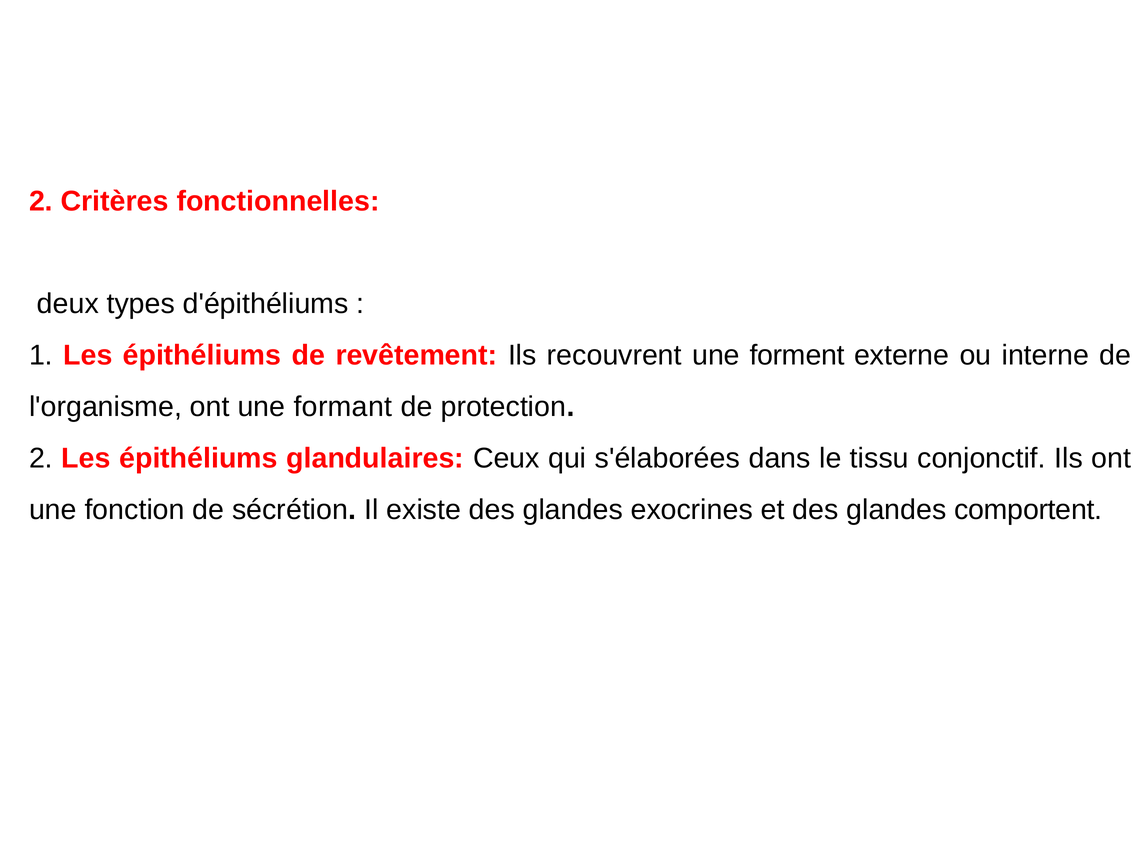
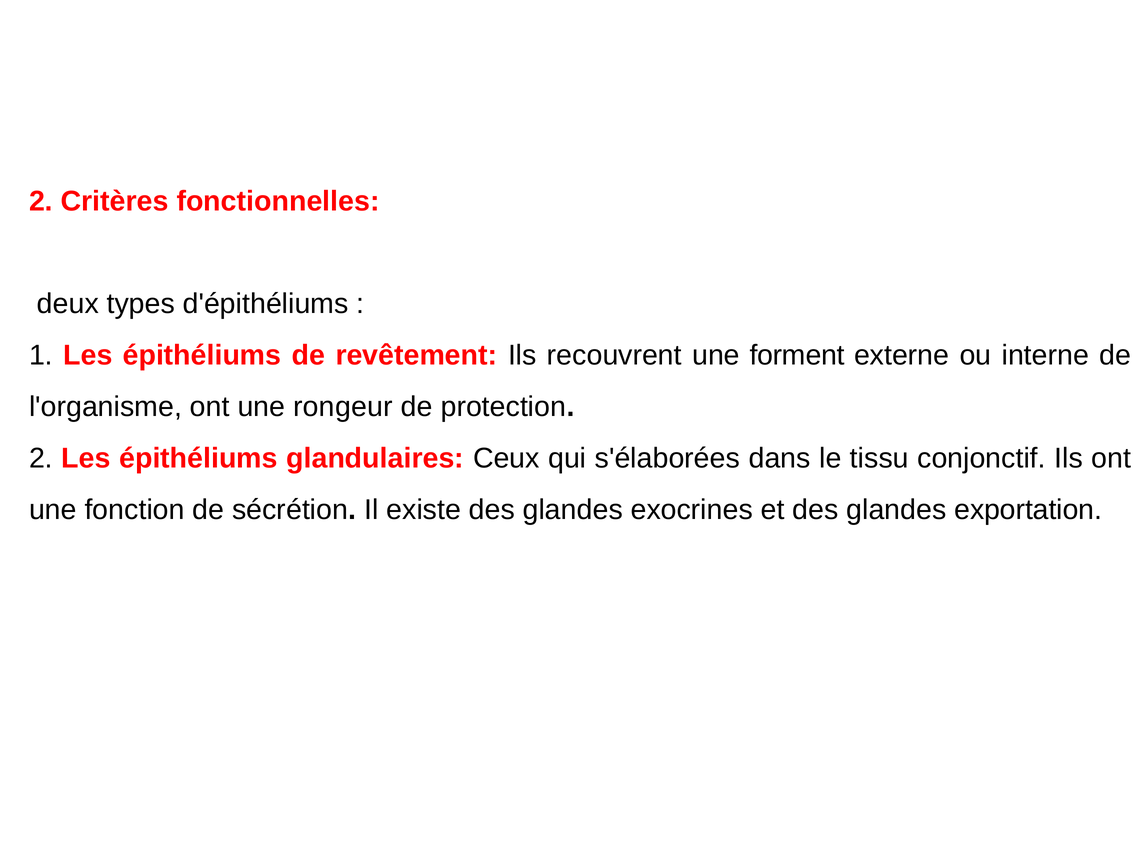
formant: formant -> rongeur (343, 407)
comportent: comportent -> exportation (1028, 510)
